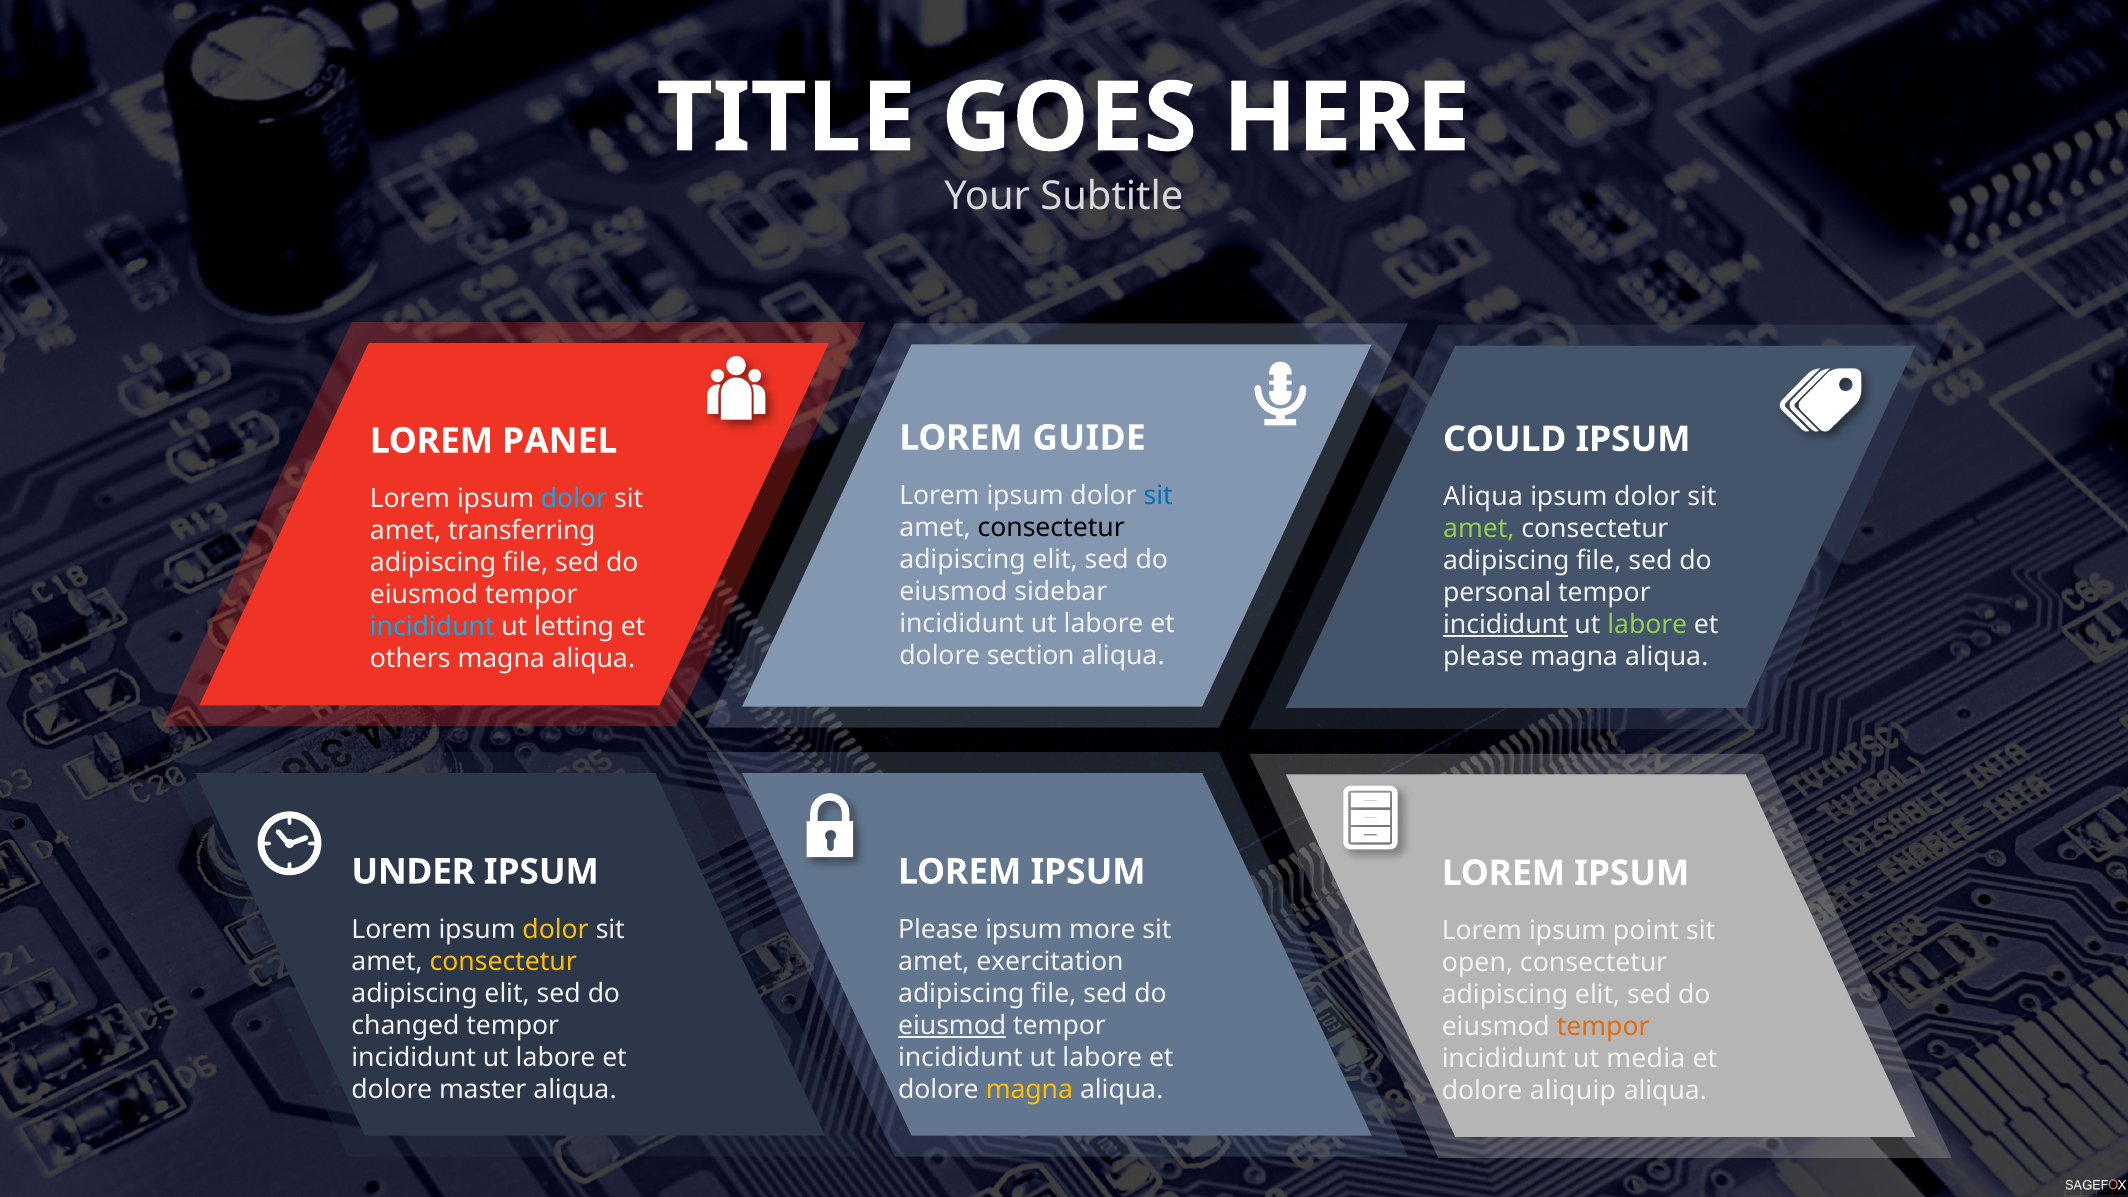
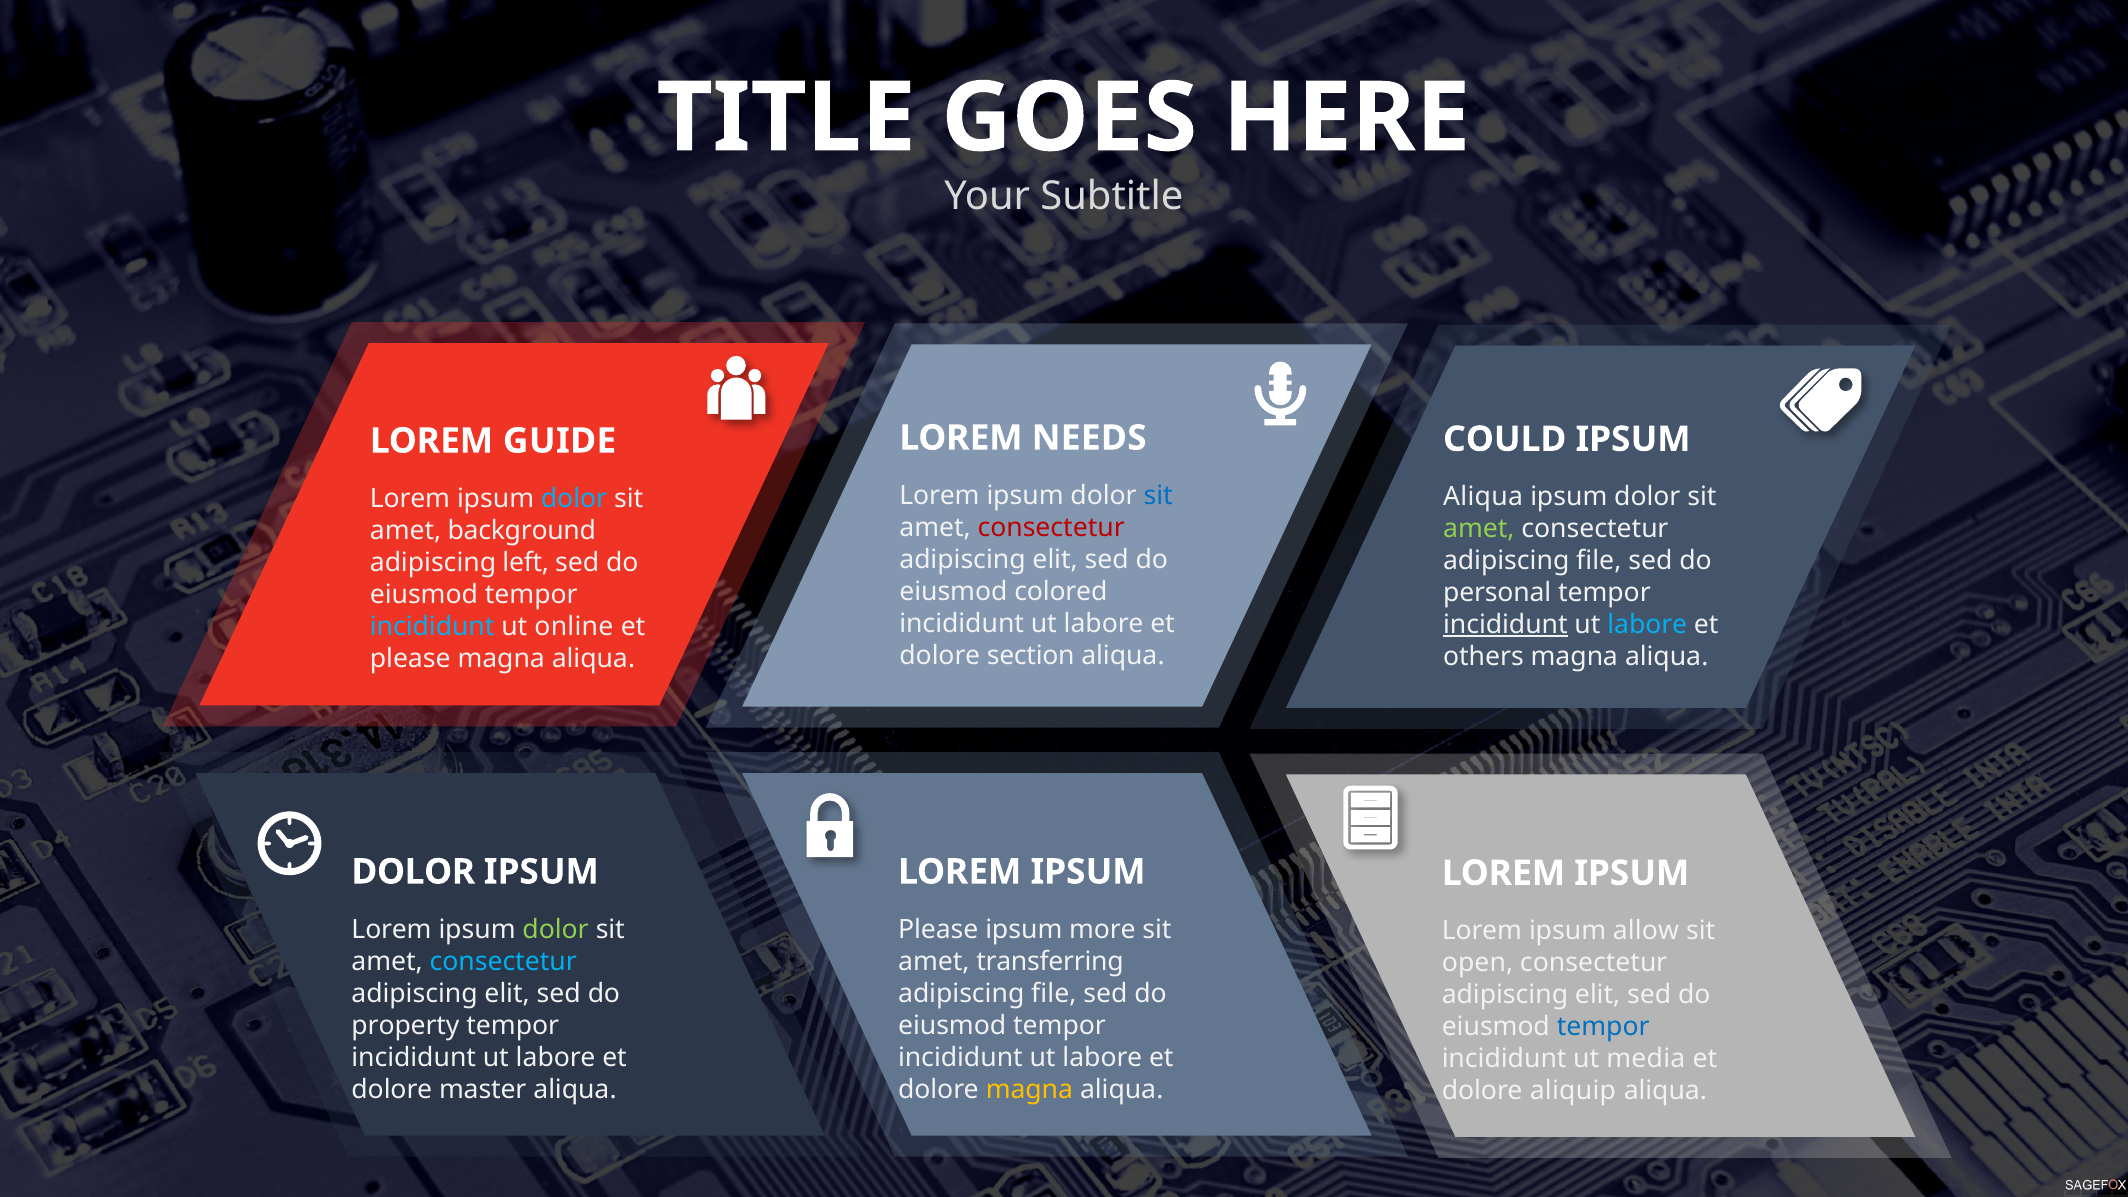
GUIDE: GUIDE -> NEEDS (1089, 438)
PANEL: PANEL -> GUIDE (560, 441)
consectetur colour: black -> red (1051, 528)
transferring: transferring -> background (522, 531)
file: file -> left (526, 563)
sidebar: sidebar -> colored (1061, 592)
labore colour: light green -> light blue (1647, 625)
letting: letting -> online (574, 626)
please: please -> others (1483, 657)
others: others -> please (410, 658)
UNDER: UNDER -> DOLOR (413, 872)
dolor colour: yellow -> light green (556, 930)
point: point -> allow (1646, 931)
consectetur colour: yellow -> light blue (503, 962)
exercitation: exercitation -> transferring (1050, 962)
changed: changed -> property (405, 1025)
eiusmod underline: present -> none (952, 1025)
tempor colour: orange -> blue (1603, 1027)
